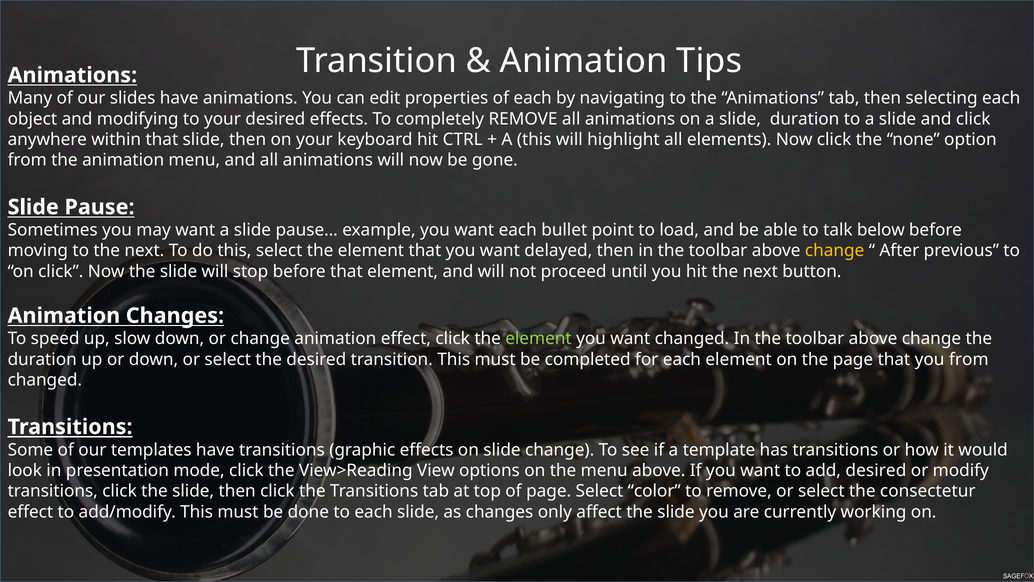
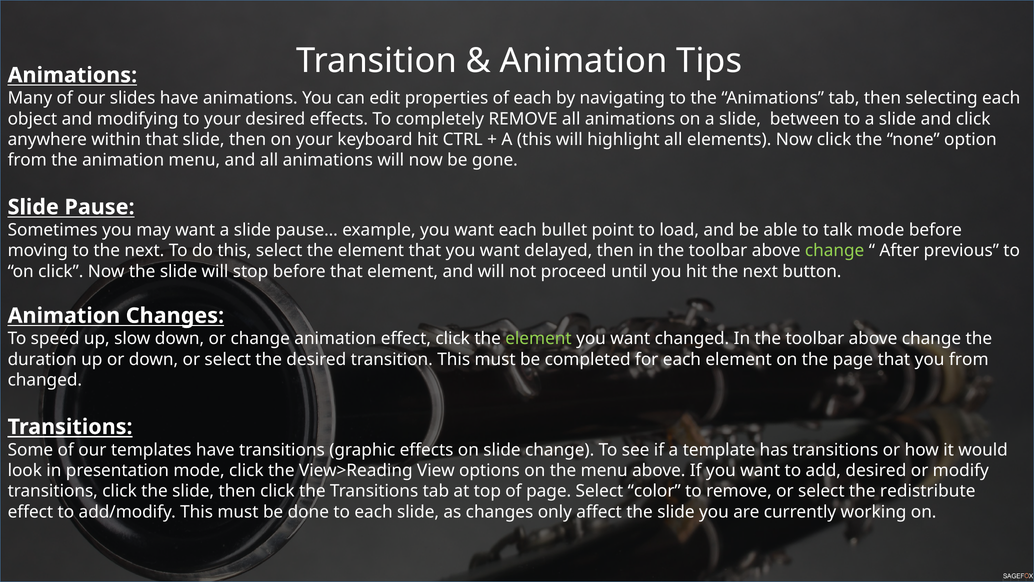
slide duration: duration -> between (805, 119)
talk below: below -> mode (881, 230)
change colour: yellow -> light green (835, 251)
consectetur: consectetur -> redistribute (928, 491)
